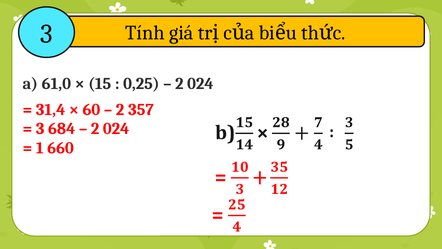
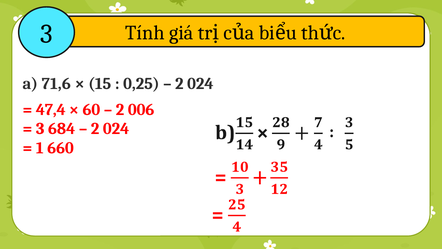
61,0: 61,0 -> 71,6 (56, 84)
31,4: 31,4 -> 47,4 (51, 110)
357: 357 -> 006 (141, 110)
